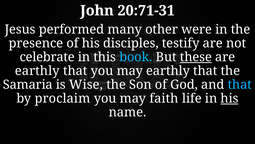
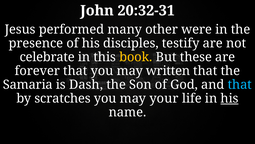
20:71-31: 20:71-31 -> 20:32-31 (146, 11)
book colour: light blue -> yellow (136, 57)
these underline: present -> none (196, 57)
earthly: earthly -> forever (37, 71)
may earthly: earthly -> written (168, 71)
Wise: Wise -> Dash (86, 84)
proclaim: proclaim -> scratches (63, 98)
faith: faith -> your (164, 98)
